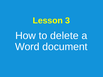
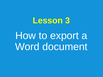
delete: delete -> export (64, 36)
